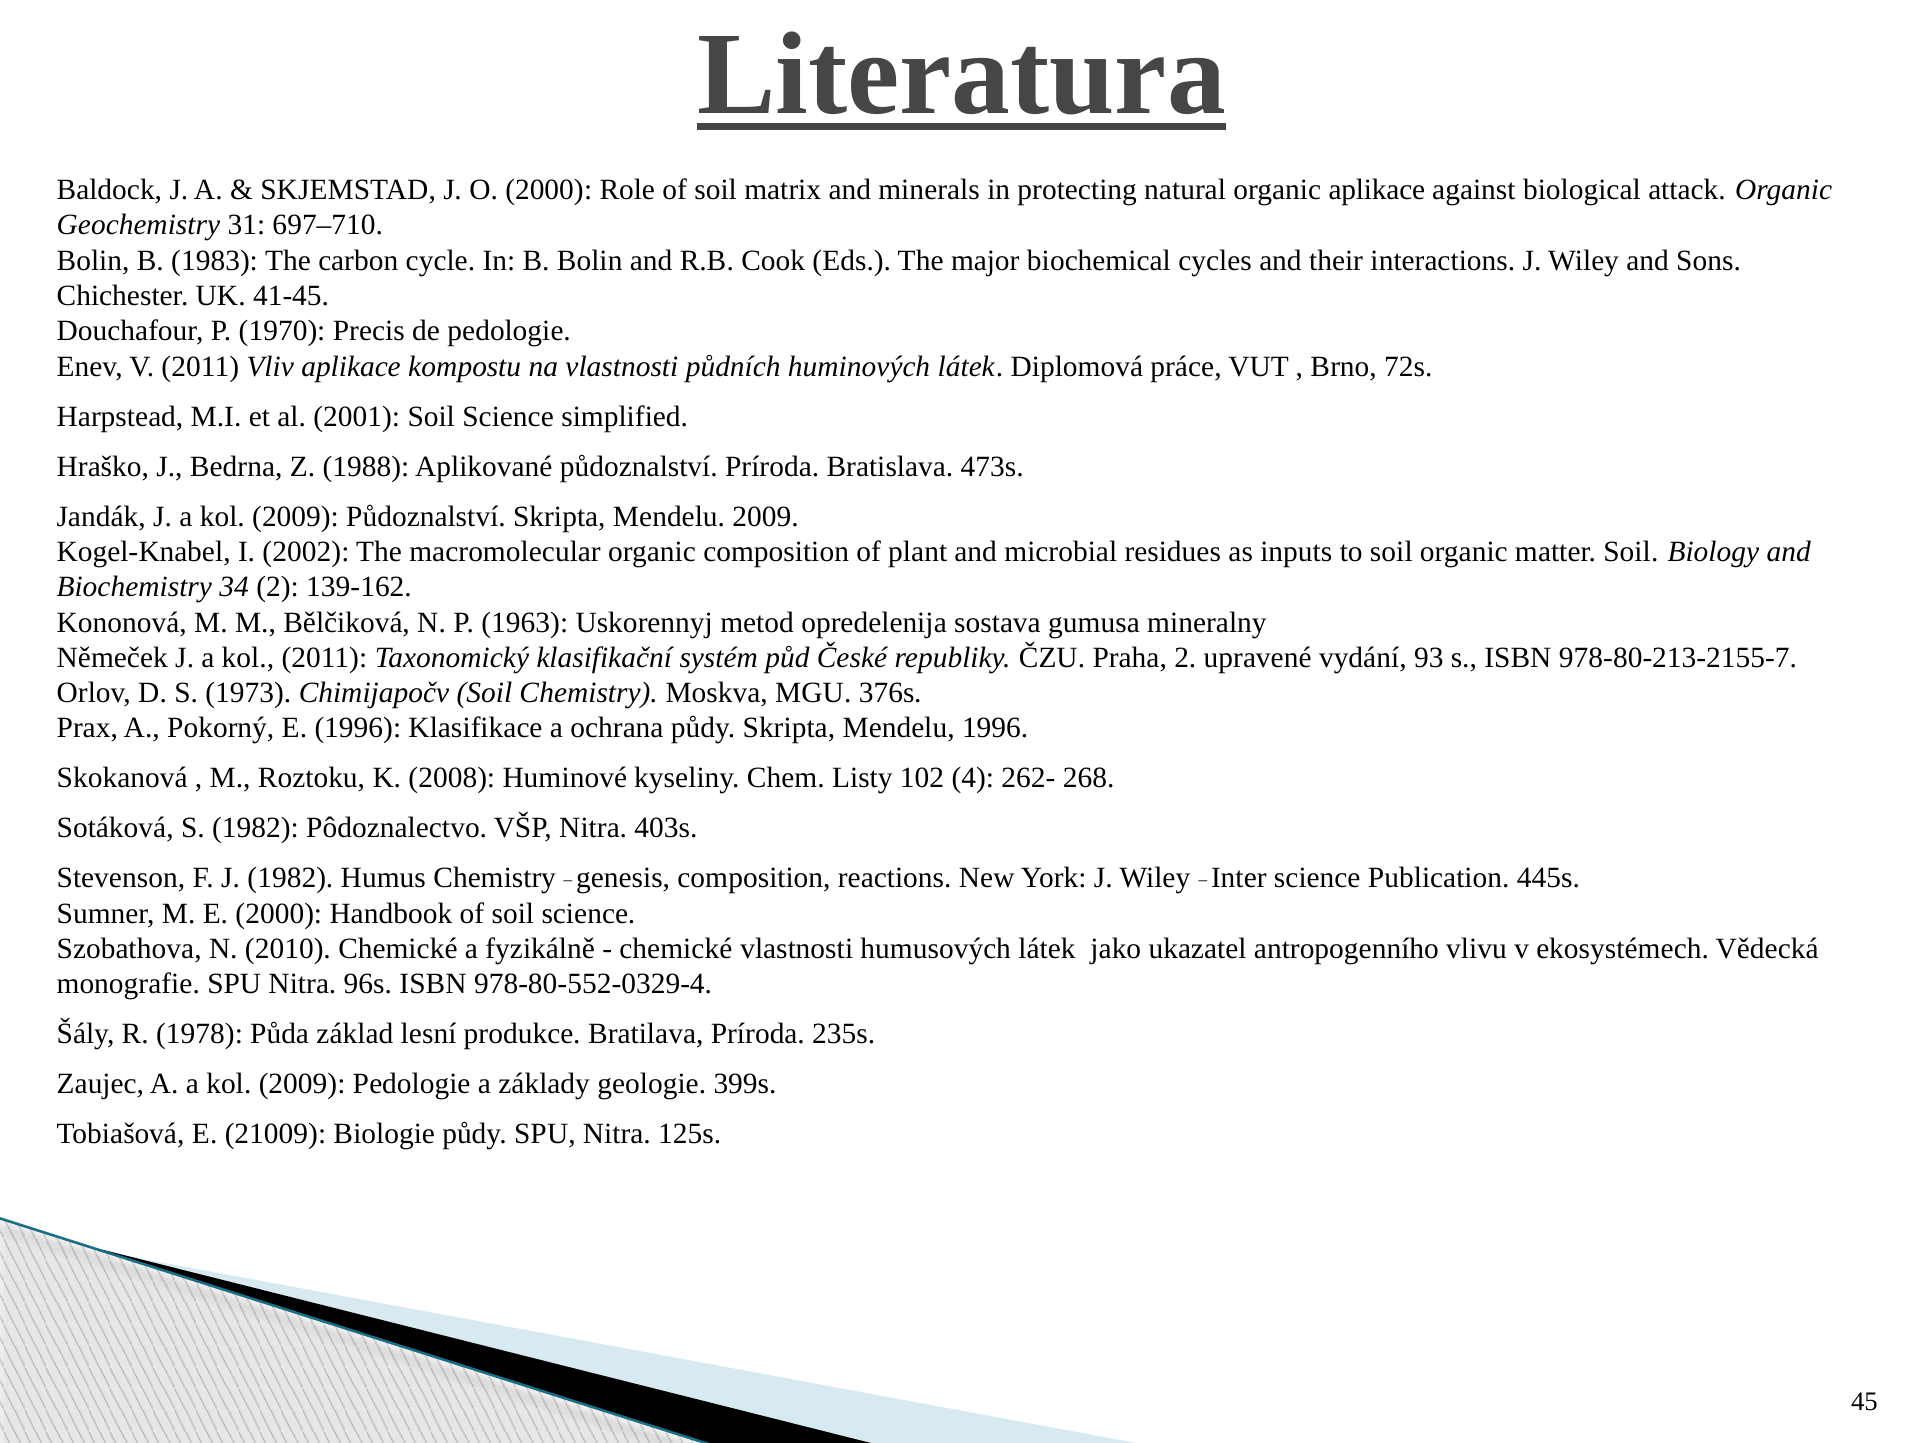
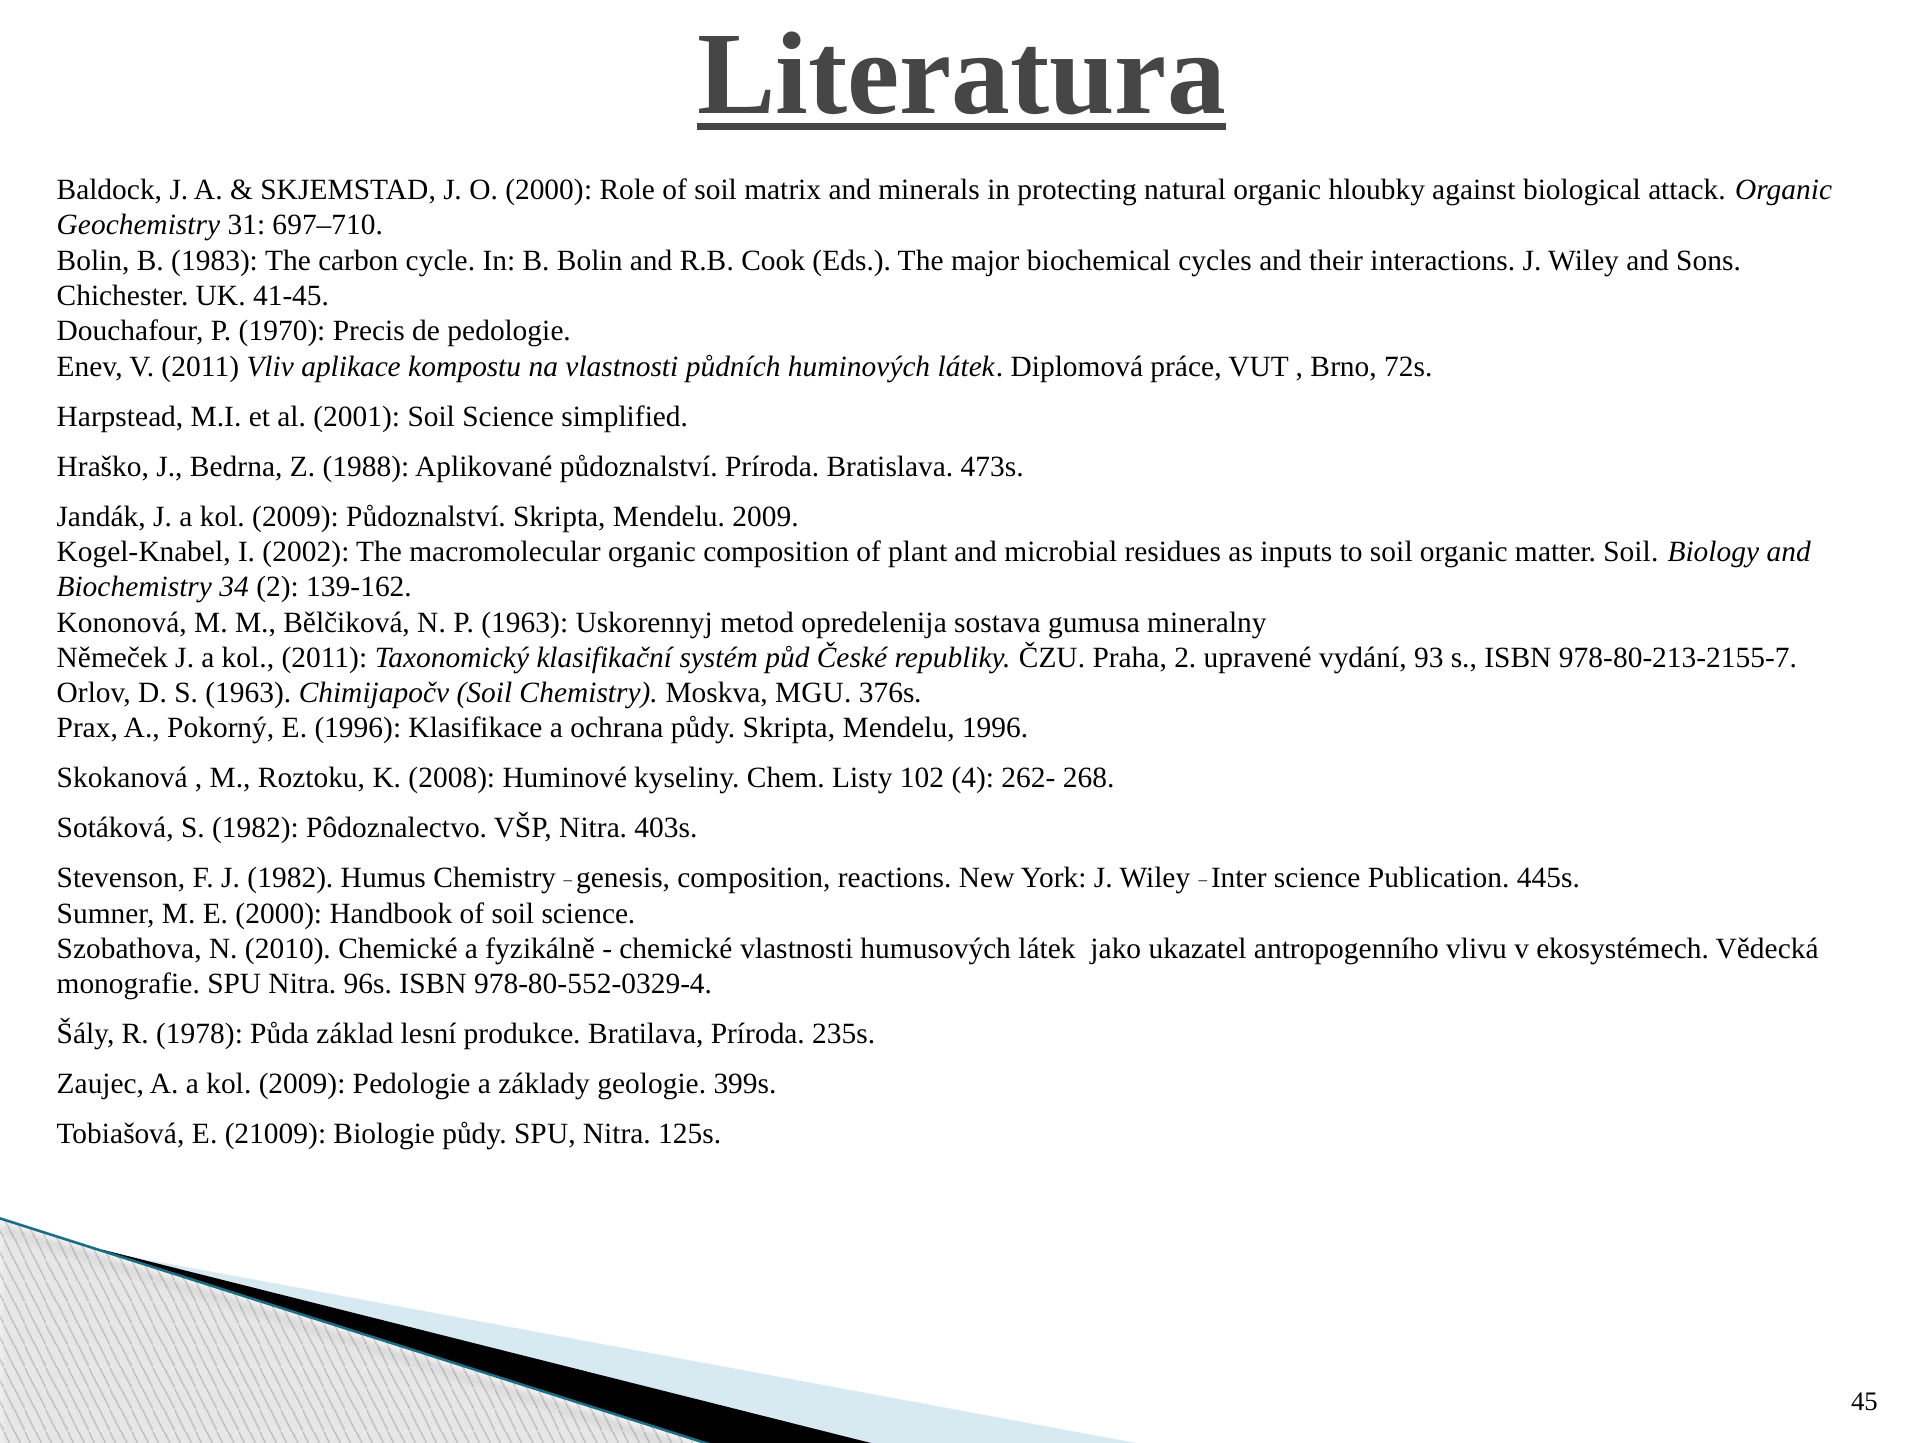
organic aplikace: aplikace -> hloubky (1377, 190)
S 1973: 1973 -> 1963 (248, 693)
